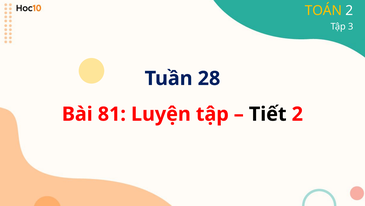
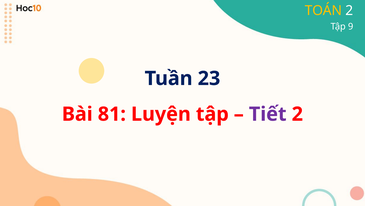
3: 3 -> 9 (351, 26)
28: 28 -> 23 (209, 78)
Tiết colour: black -> purple (268, 114)
